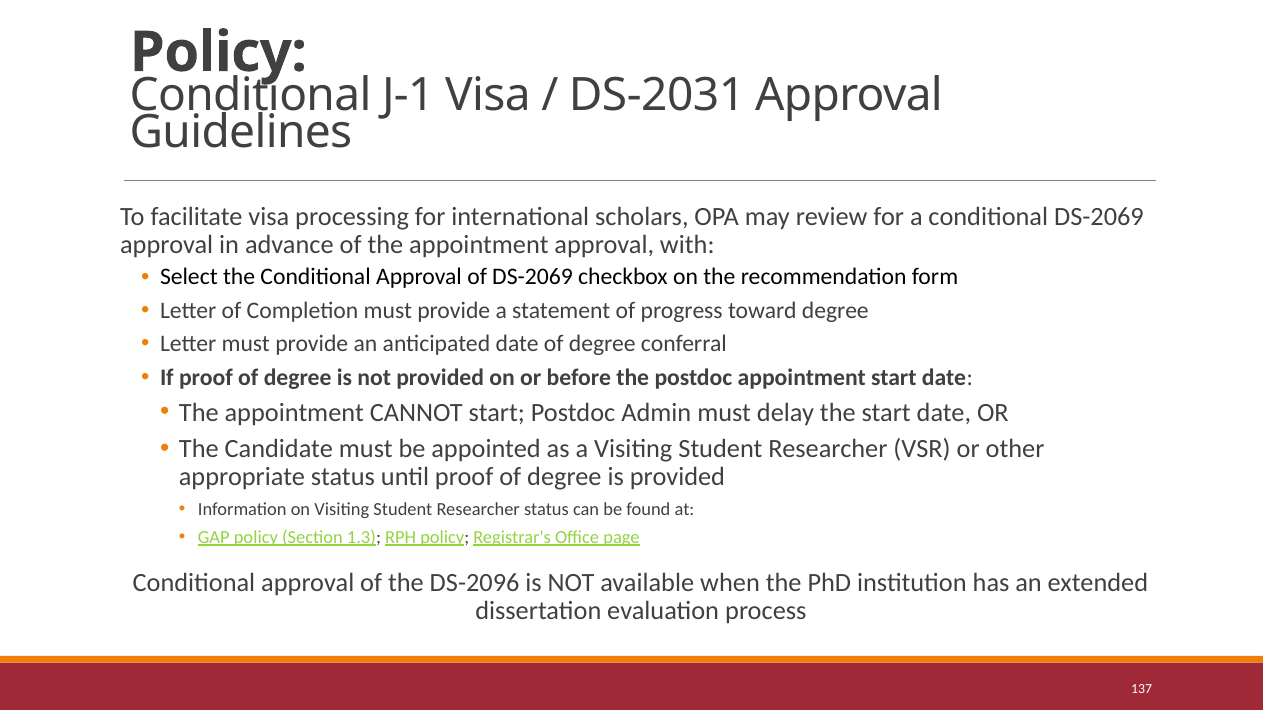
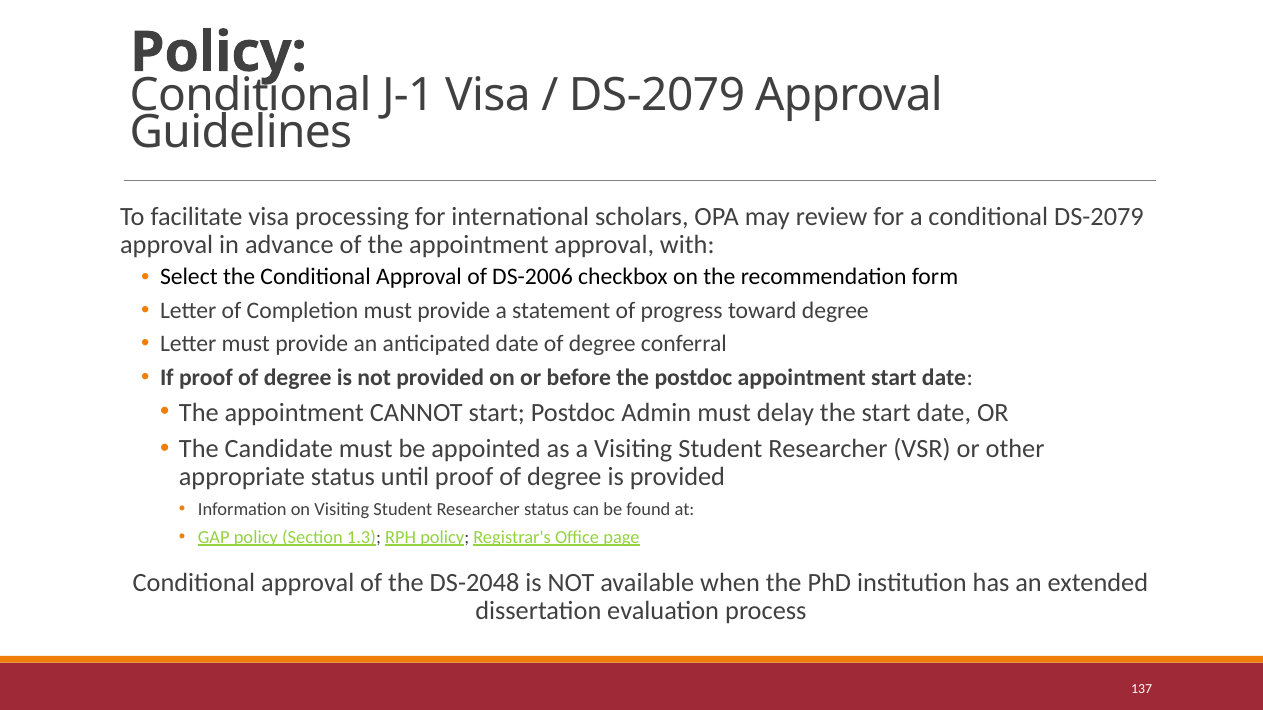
DS-2031: DS-2031 -> DS-2079 (657, 95)
conditional DS-2069: DS-2069 -> DS-2079 (1099, 217)
of DS-2069: DS-2069 -> DS-2006 (533, 277)
DS-2096: DS-2096 -> DS-2048 (475, 583)
